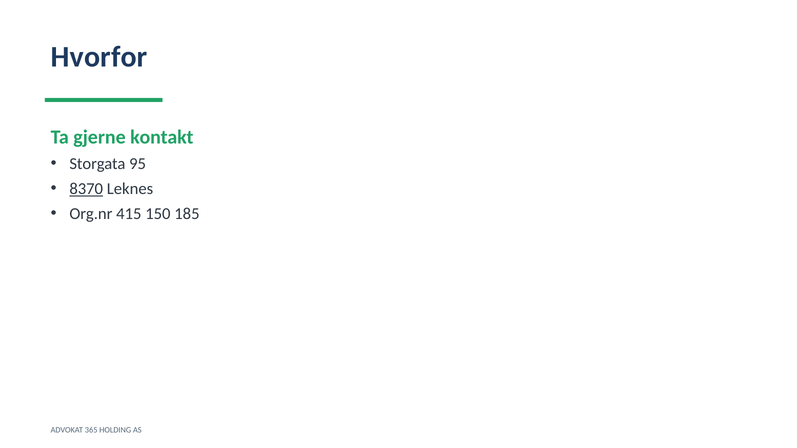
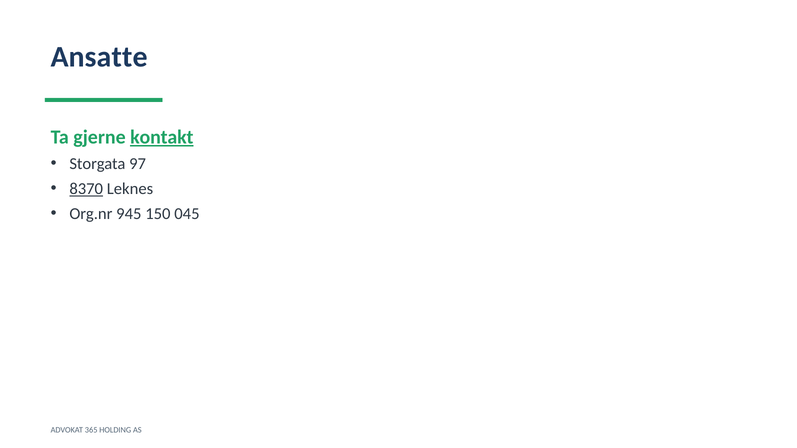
Hvorfor: Hvorfor -> Ansatte (99, 57)
kontakt underline: none -> present (162, 137)
95: 95 -> 97 (138, 164)
415: 415 -> 945 (129, 214)
185: 185 -> 045 (187, 214)
